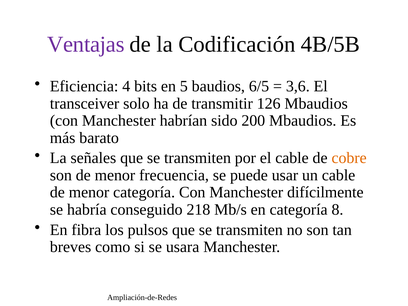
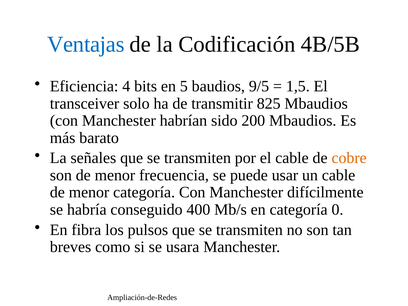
Ventajas colour: purple -> blue (86, 44)
6/5: 6/5 -> 9/5 (259, 86)
3,6: 3,6 -> 1,5 (298, 86)
126: 126 -> 825 (269, 103)
218: 218 -> 400 (198, 210)
8: 8 -> 0 (337, 210)
